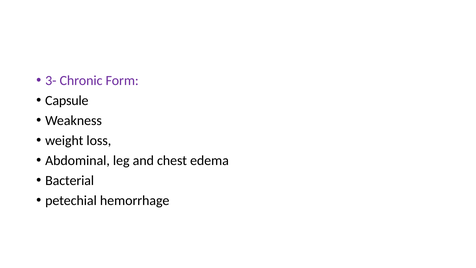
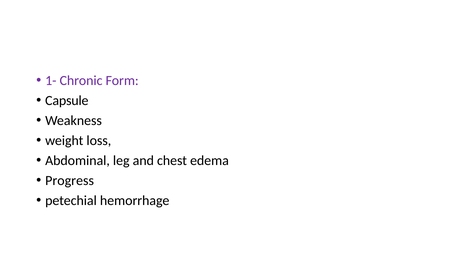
3-: 3- -> 1- (51, 80)
Bacterial: Bacterial -> Progress (70, 180)
